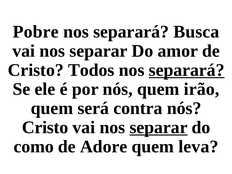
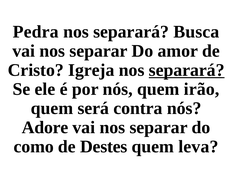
Pobre: Pobre -> Pedra (36, 32)
Todos: Todos -> Igreja (91, 70)
Cristo: Cristo -> Adore (45, 127)
separar underline: present -> none (159, 127)
Adore: Adore -> Destes (104, 147)
